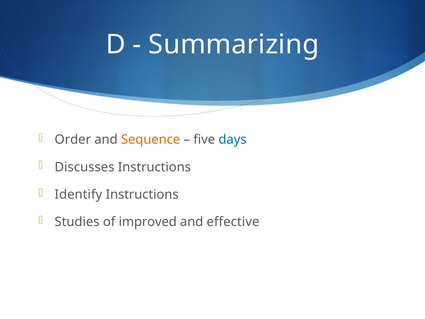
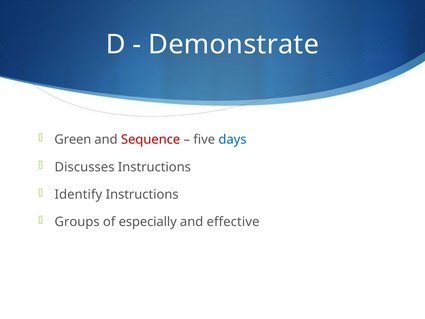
Summarizing: Summarizing -> Demonstrate (234, 44)
Order: Order -> Green (73, 140)
Sequence colour: orange -> red (151, 140)
Studies: Studies -> Groups (77, 222)
improved: improved -> especially (148, 222)
